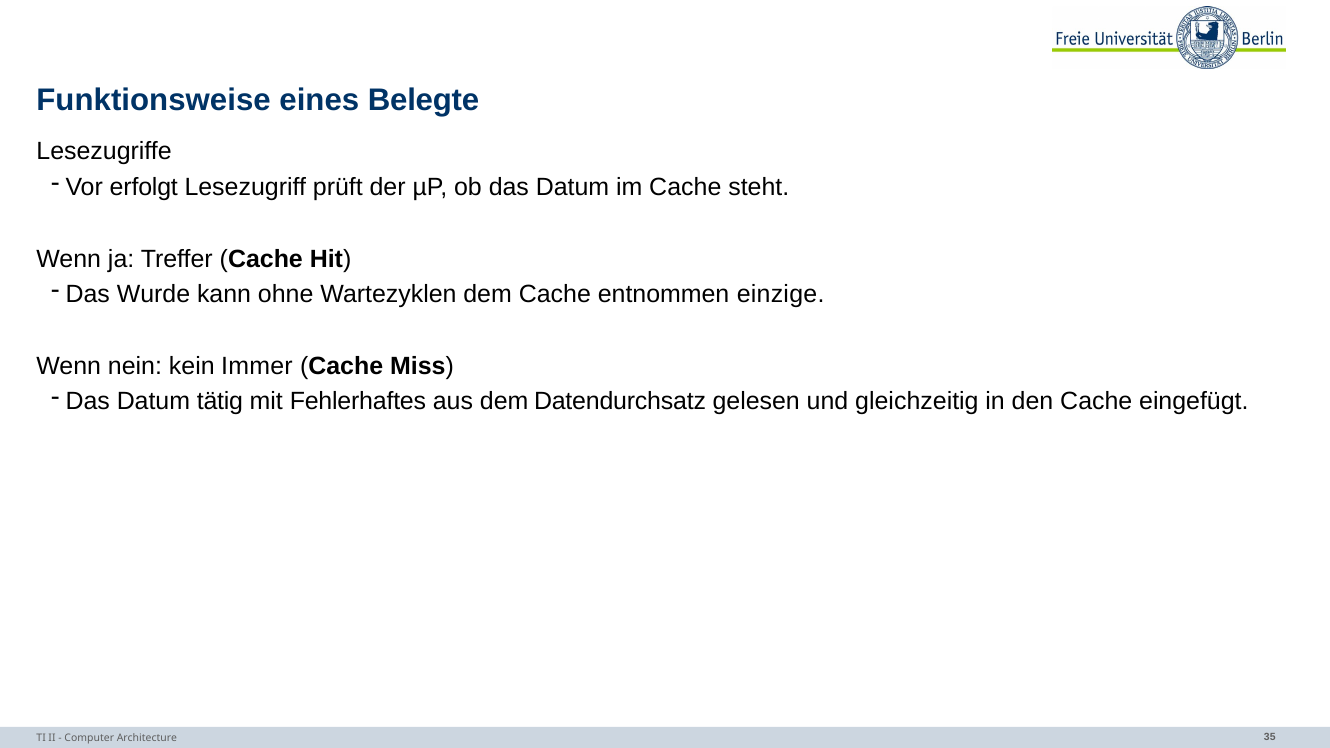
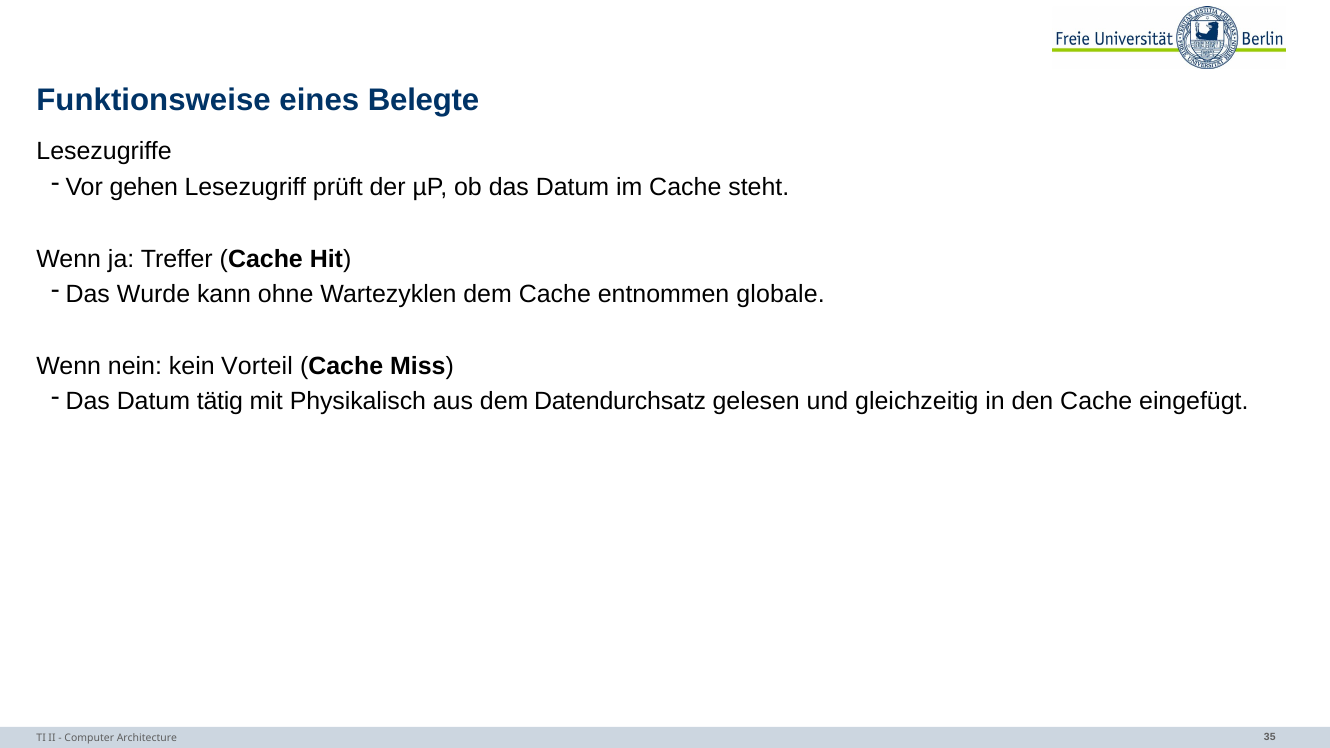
erfolgt: erfolgt -> gehen (144, 187)
einzige: einzige -> globale (781, 295)
Immer: Immer -> Vorteil (257, 366)
Fehlerhaftes: Fehlerhaftes -> Physikalisch (358, 402)
